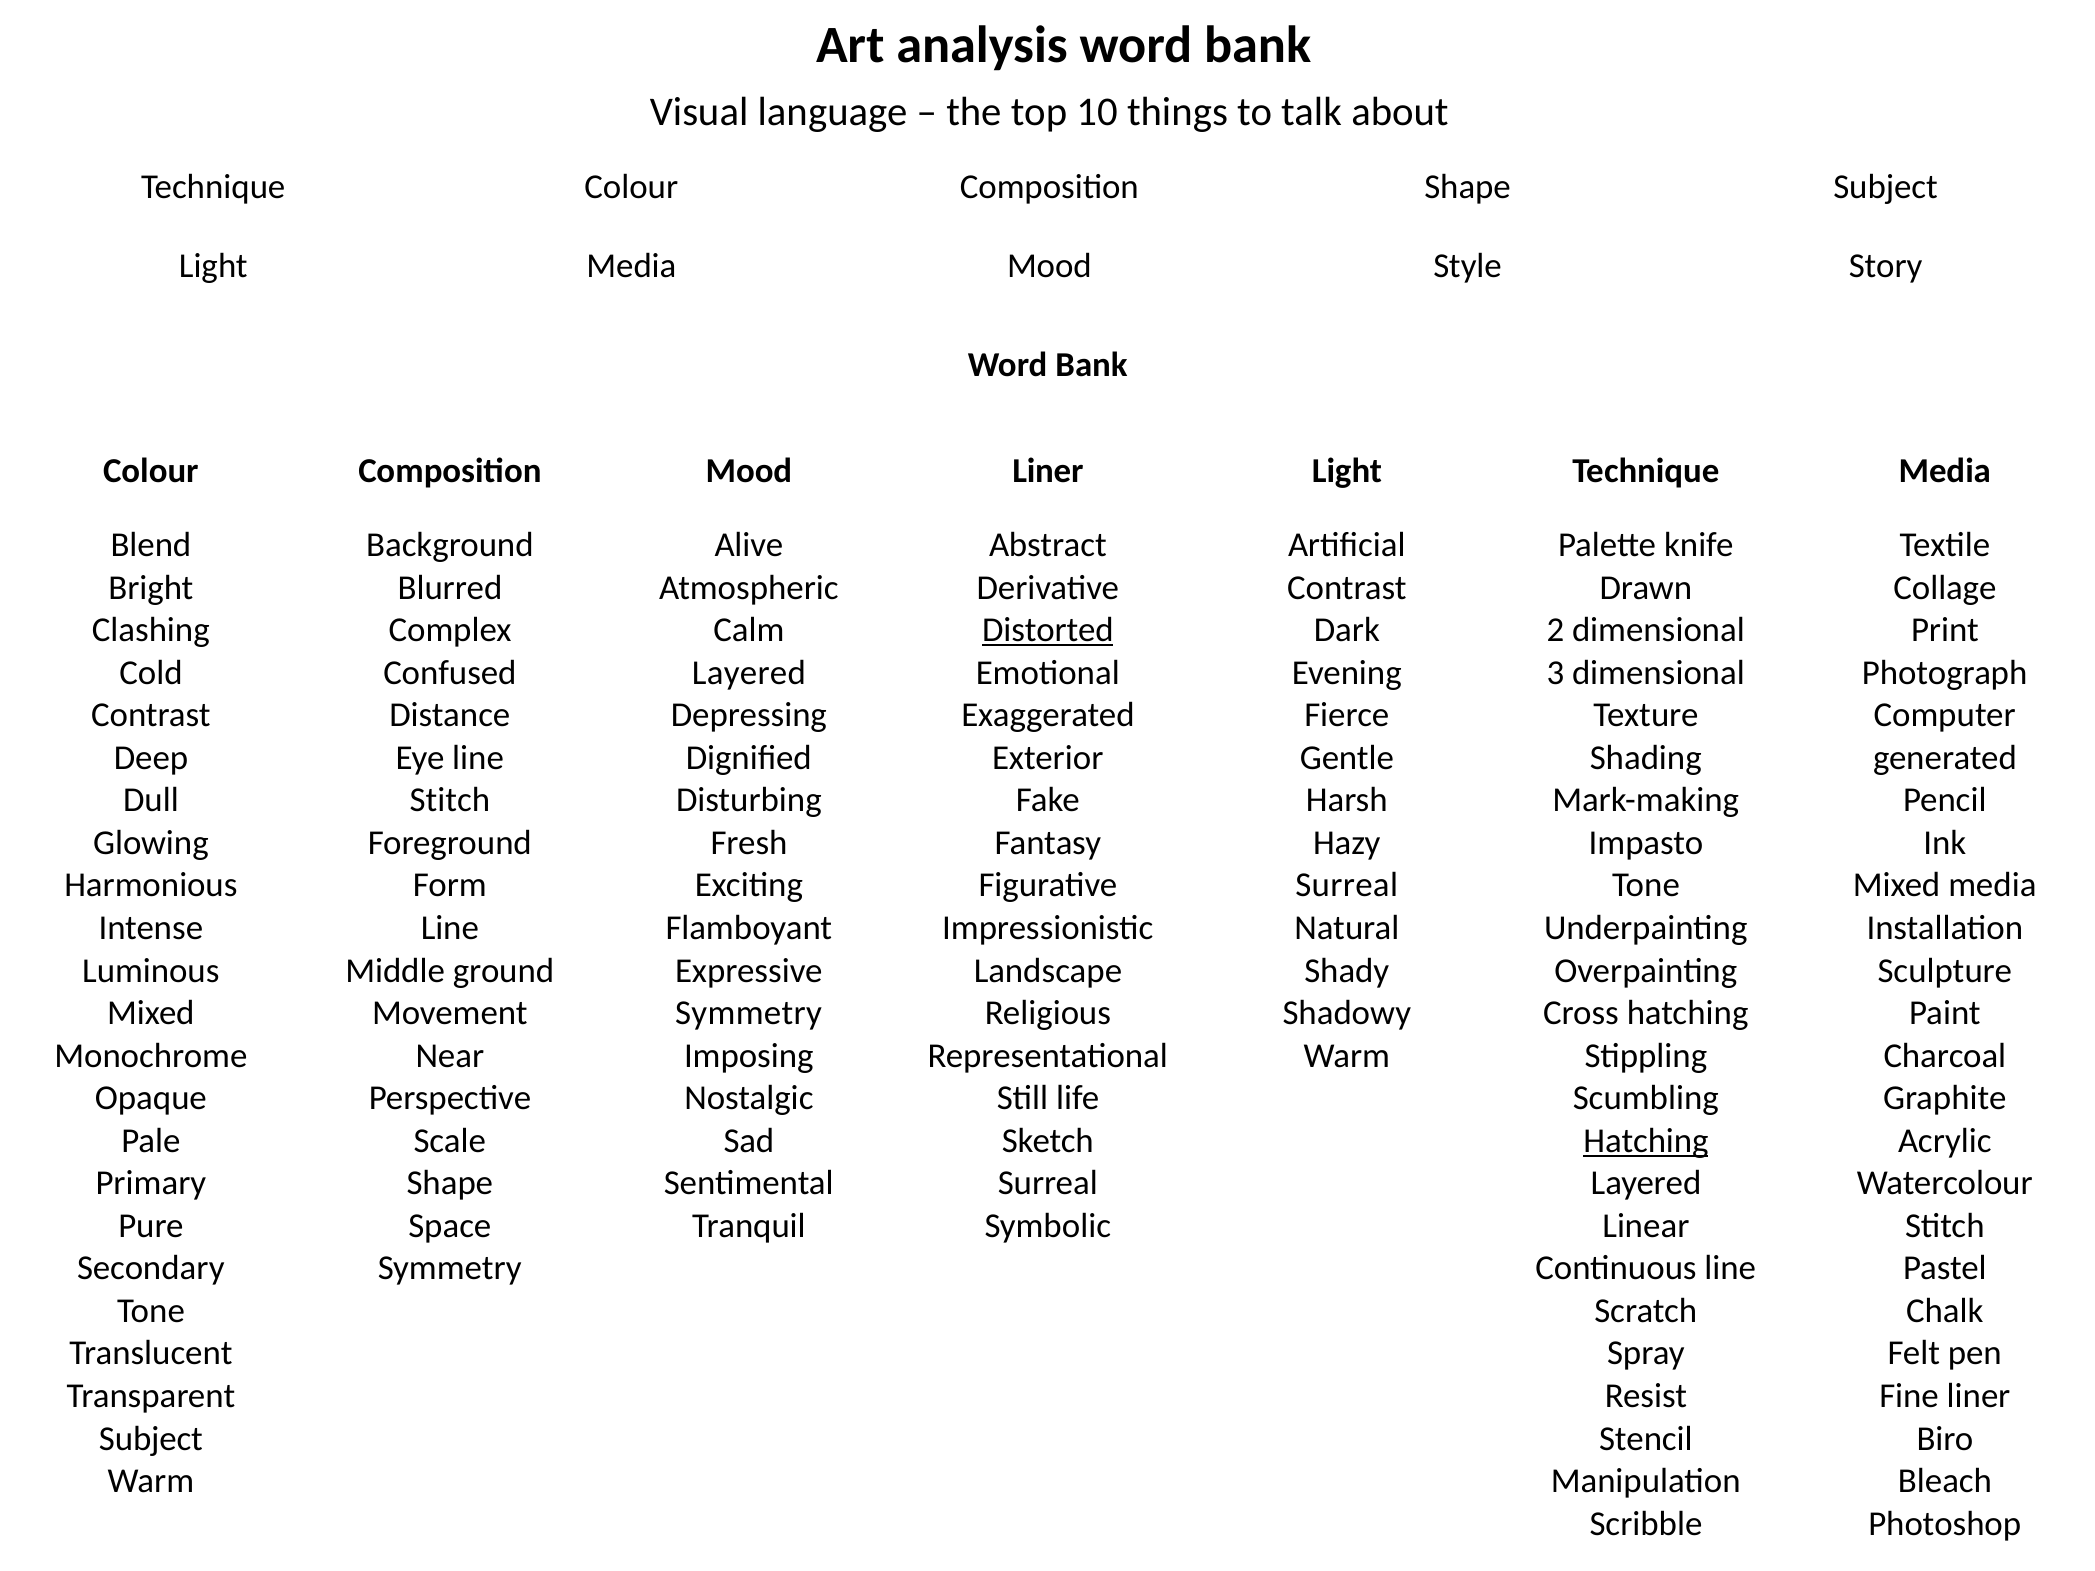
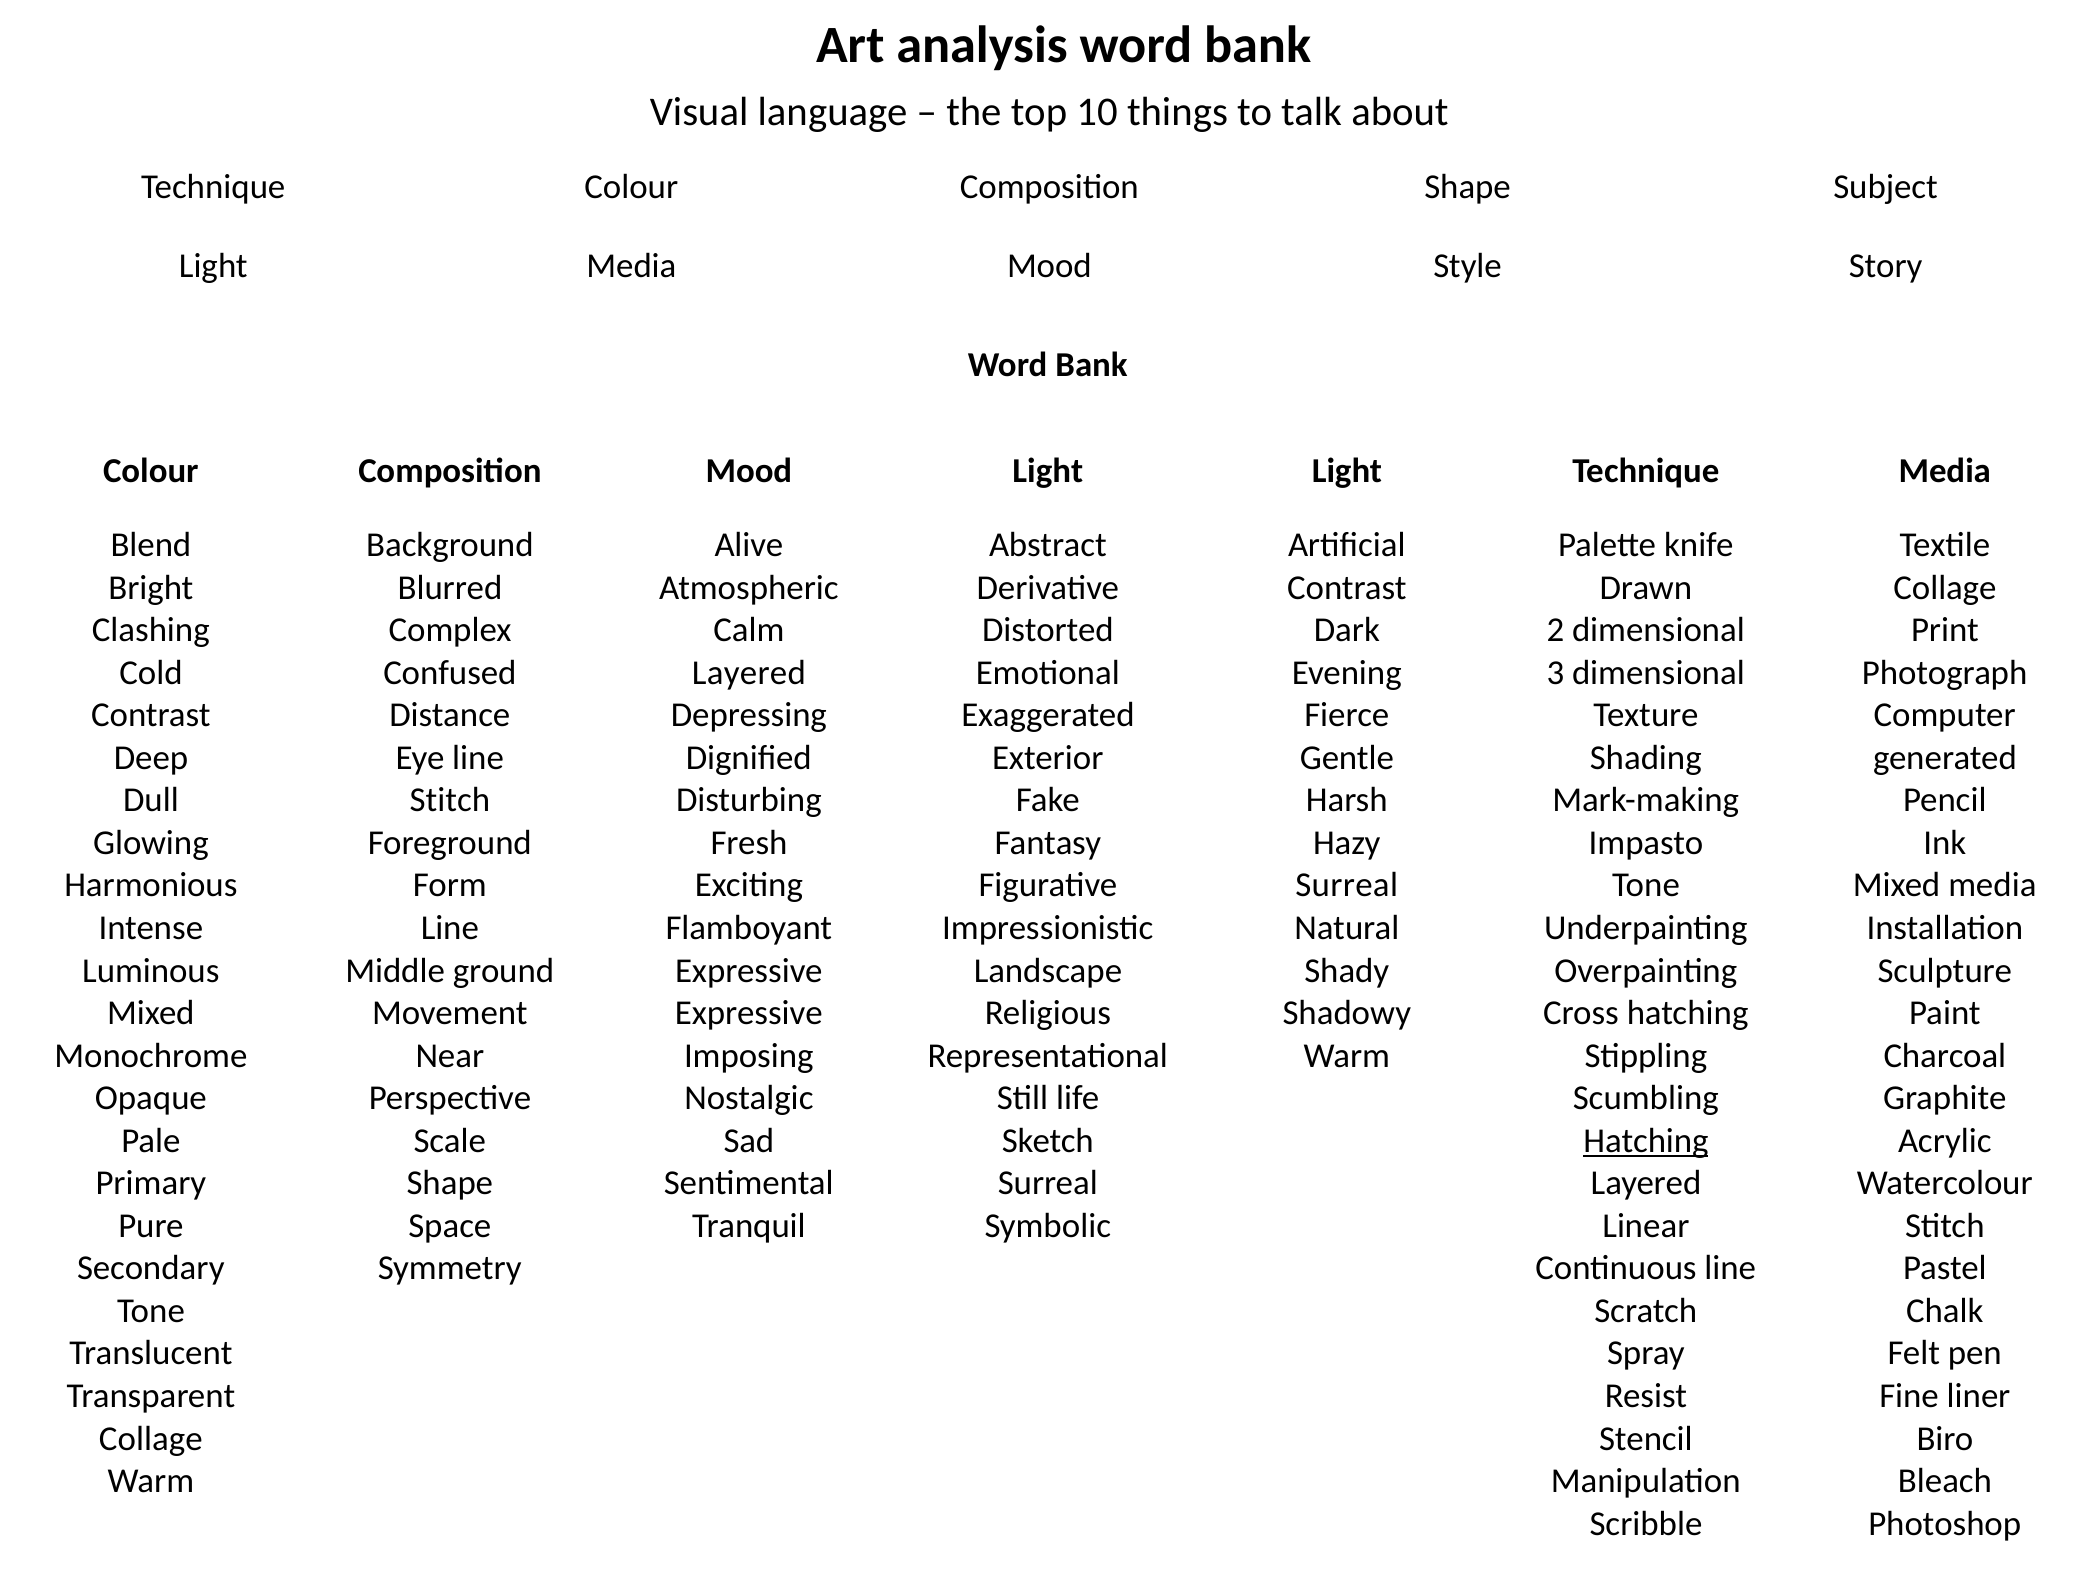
Mood Liner: Liner -> Light (1048, 471)
Distorted underline: present -> none (1048, 630)
Symmetry: Symmetry -> Expressive (749, 1013)
Subject: Subject -> Collage (151, 1439)
